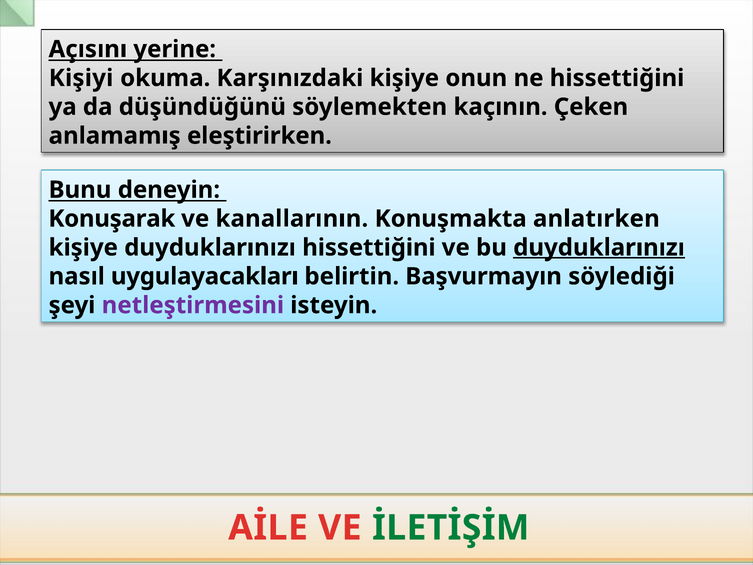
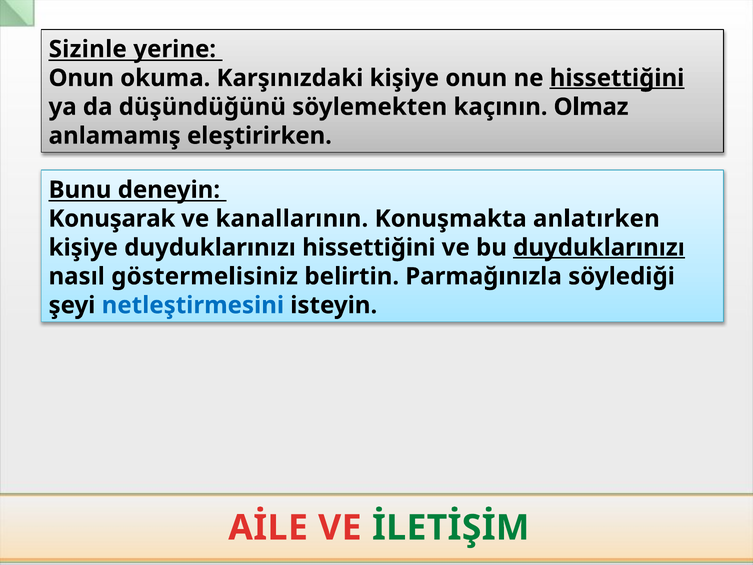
Açısını: Açısını -> Sizinle (88, 49)
Kişiyi: Kişiyi -> Onun (81, 78)
hissettiğini underline: none -> present (617, 78)
Çeken: Çeken -> Olmaz (591, 107)
uygulayacakları: uygulayacakları -> göstermelisiniz (205, 276)
Başvurmayın: Başvurmayın -> Parmağınızla (484, 276)
netleştirmesini colour: purple -> blue (193, 305)
